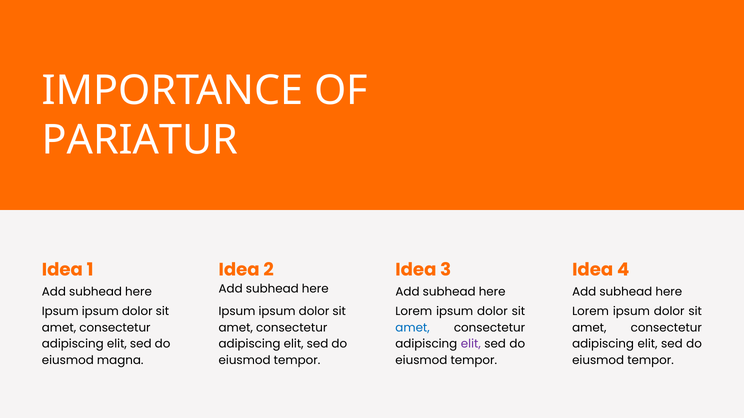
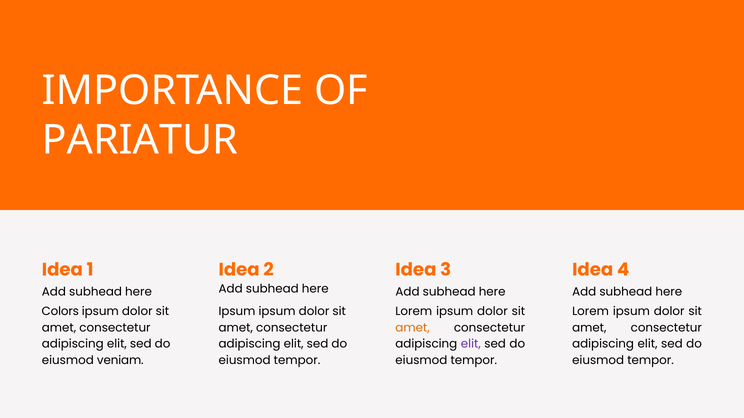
Ipsum: Ipsum -> Colors (60, 312)
amet colour: blue -> orange (413, 328)
magna: magna -> veniam (120, 361)
